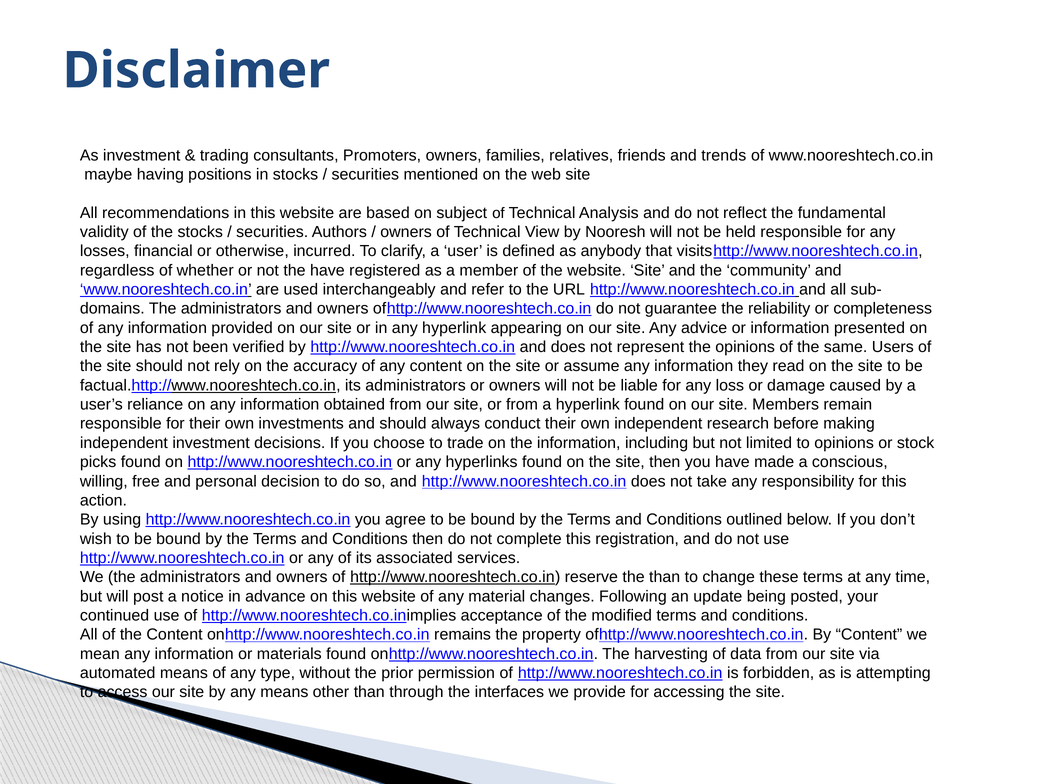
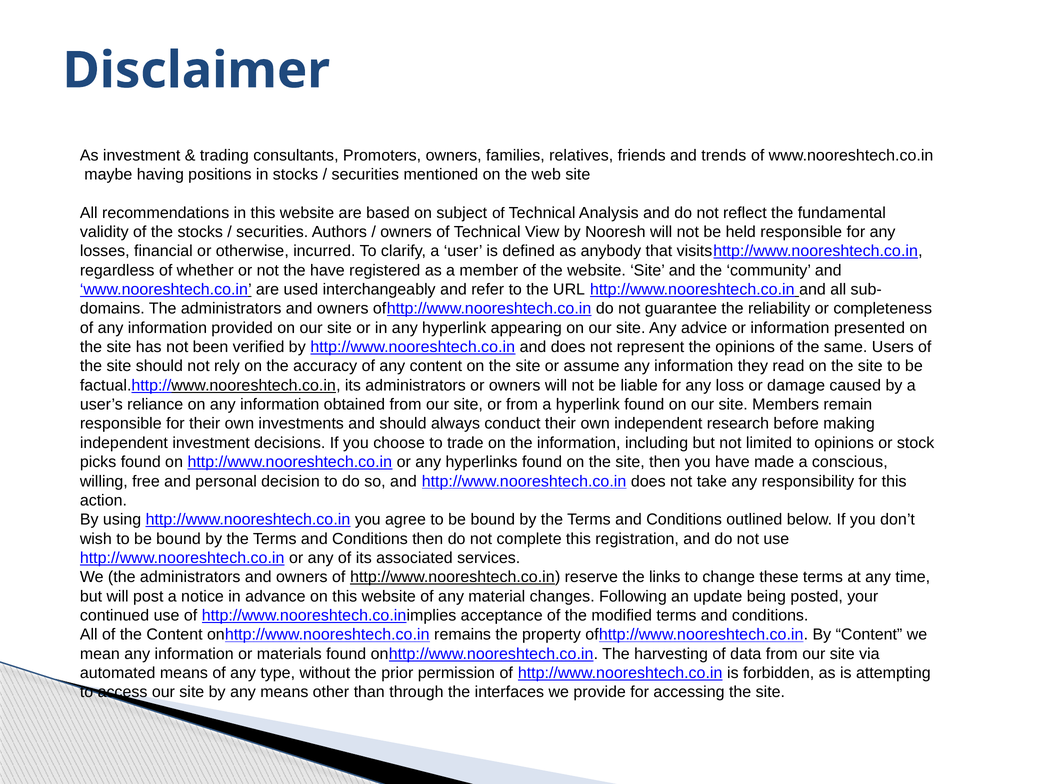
the than: than -> links (665, 577)
